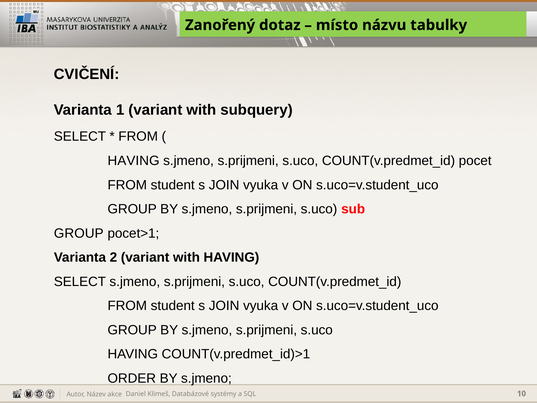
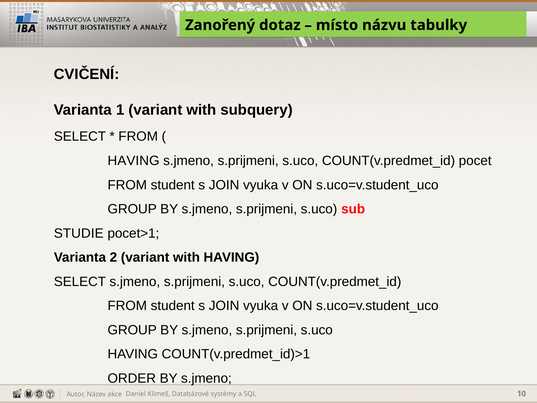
GROUP: GROUP -> STUDIE (79, 233)
